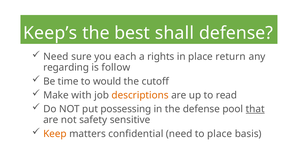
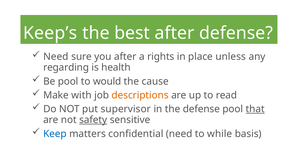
best shall: shall -> after (174, 33)
you each: each -> after (125, 57)
return: return -> unless (231, 57)
follow: follow -> health (116, 67)
Be time: time -> pool (68, 81)
cutoff: cutoff -> cause (155, 81)
possessing: possessing -> supervisor (126, 109)
safety underline: none -> present (93, 120)
Keep colour: orange -> blue (55, 133)
to place: place -> while (220, 133)
